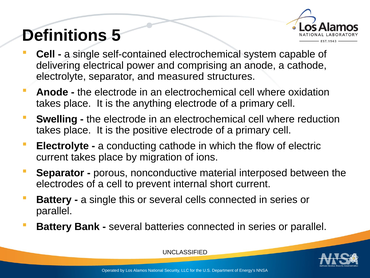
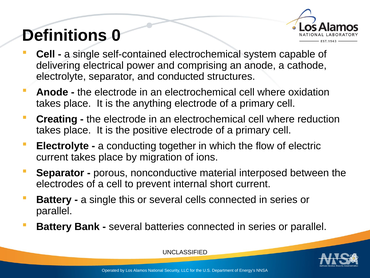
5: 5 -> 0 (116, 35)
measured: measured -> conducted (181, 76)
Swelling: Swelling -> Creating (57, 119)
conducting cathode: cathode -> together (178, 146)
